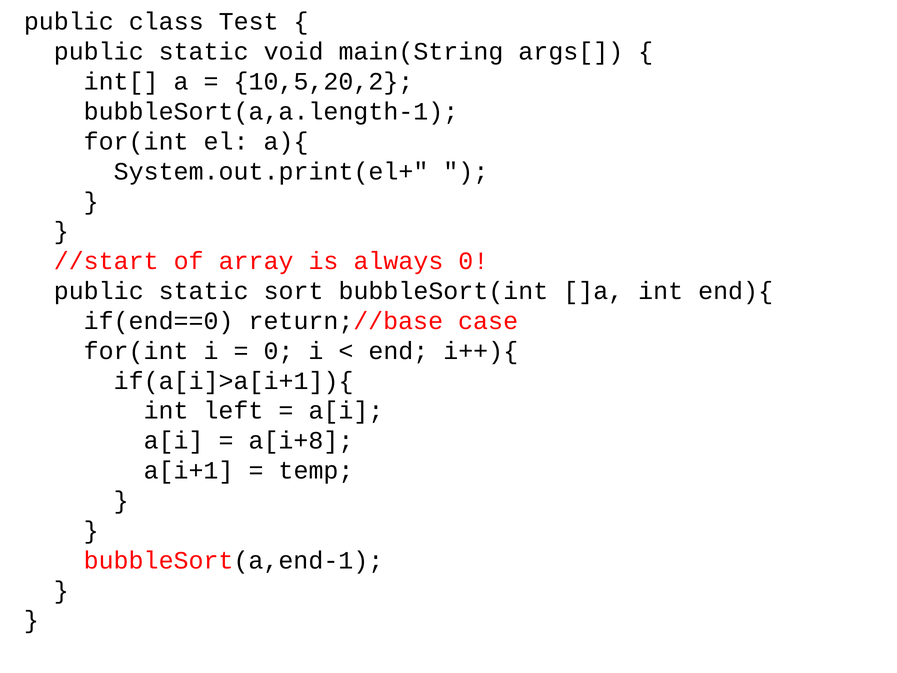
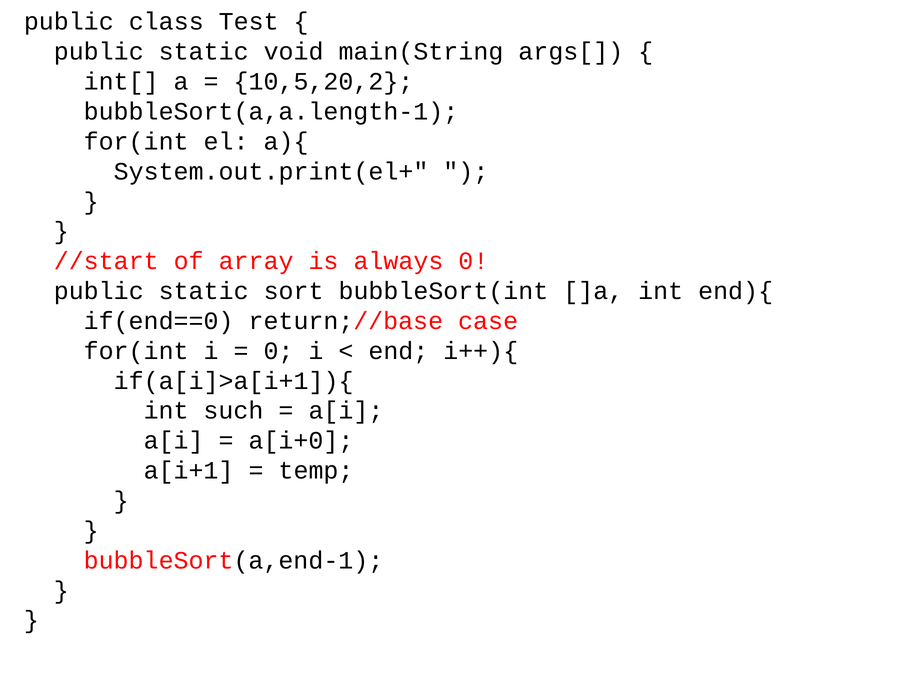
left: left -> such (233, 411)
a[i+8: a[i+8 -> a[i+0 (301, 441)
